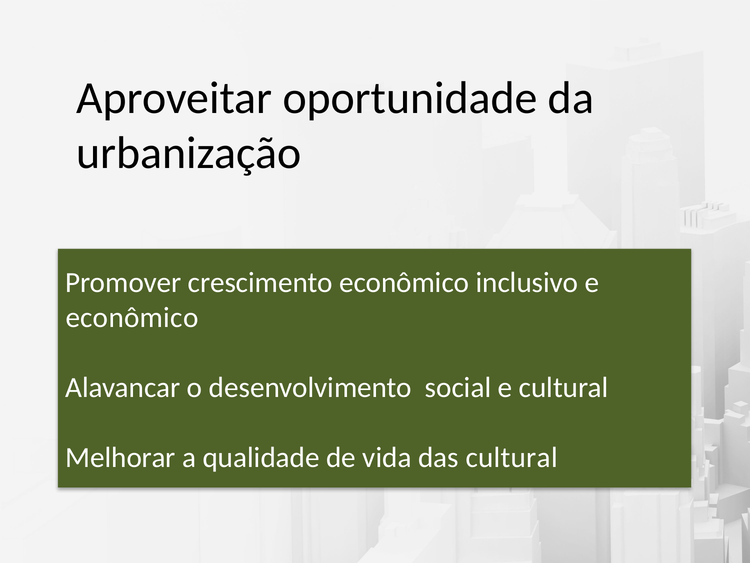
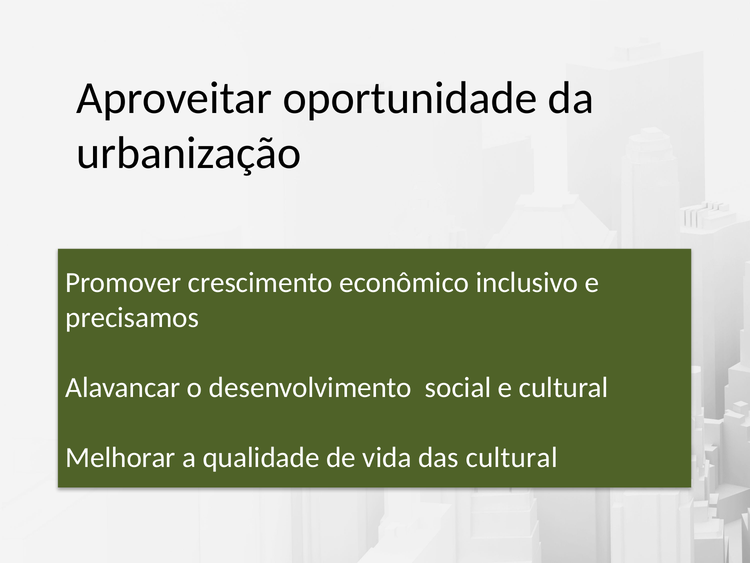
econômico: econômico -> precisamos (132, 317)
